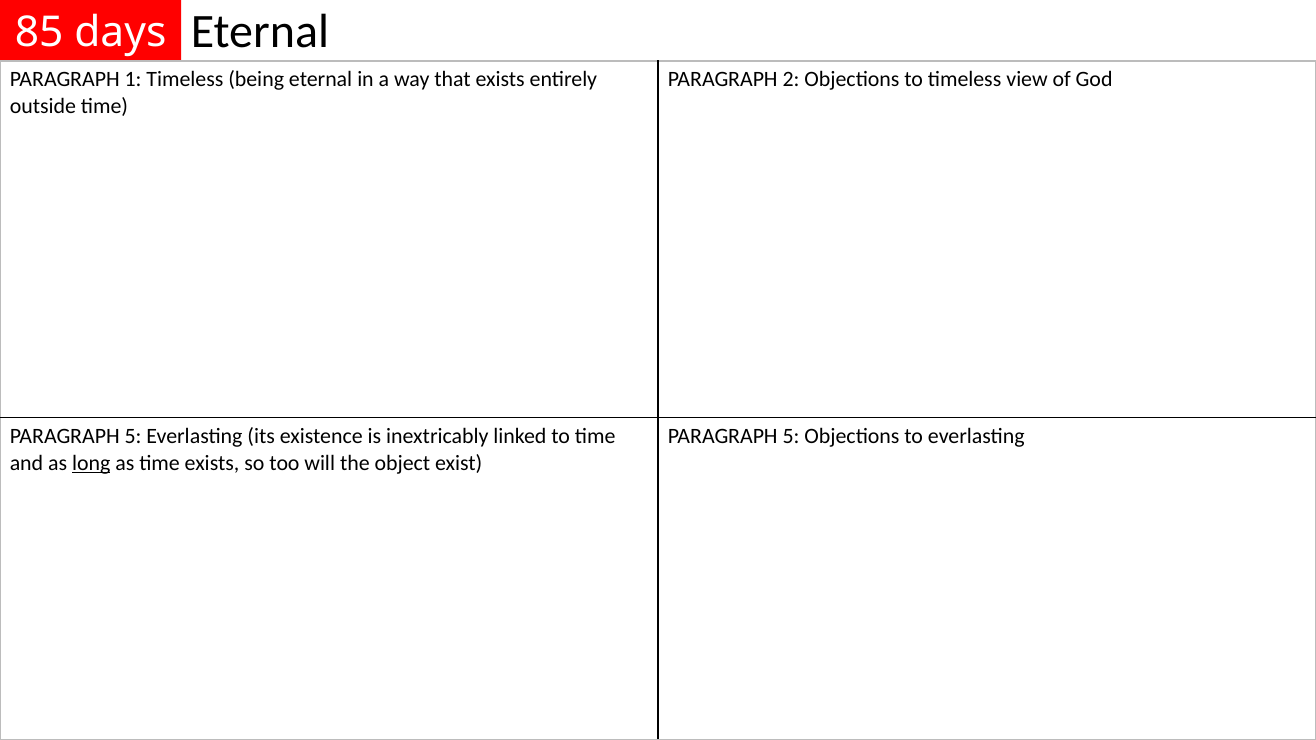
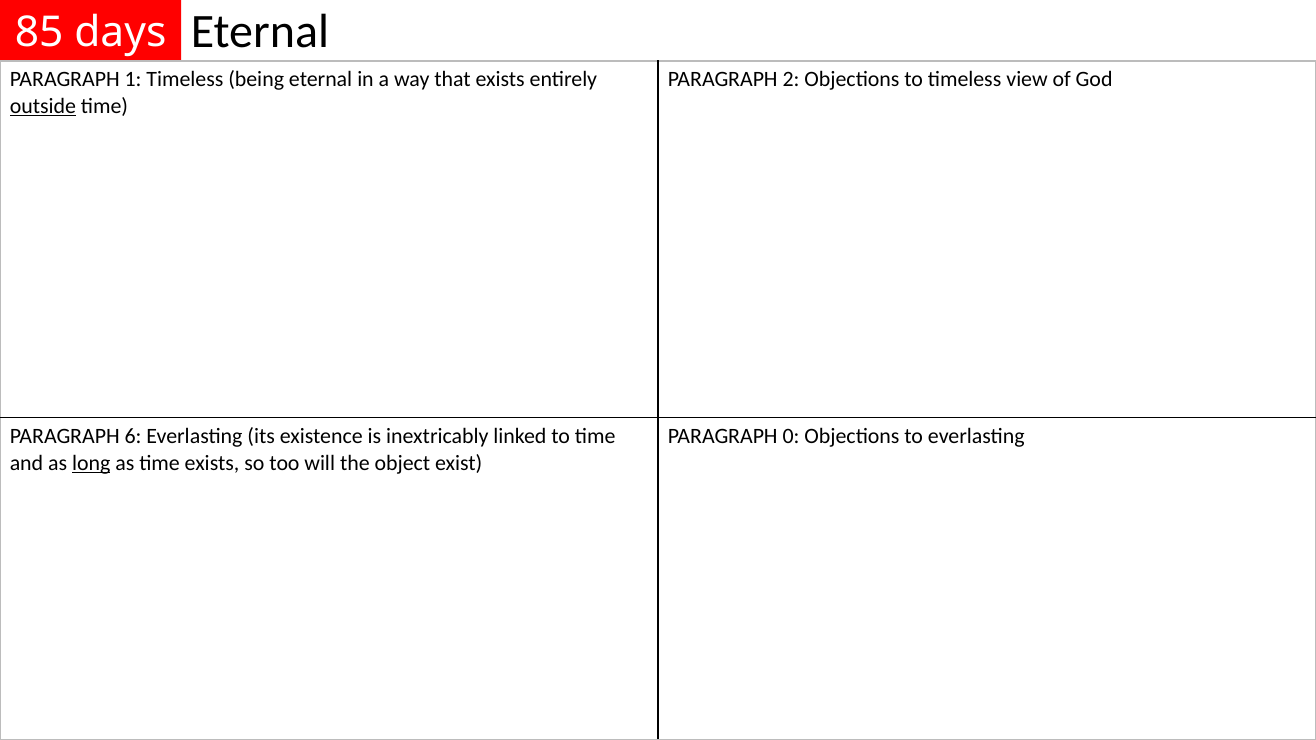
outside underline: none -> present (43, 106)
5: 5 -> 6 (133, 436)
5: 5 -> 0 (791, 436)
